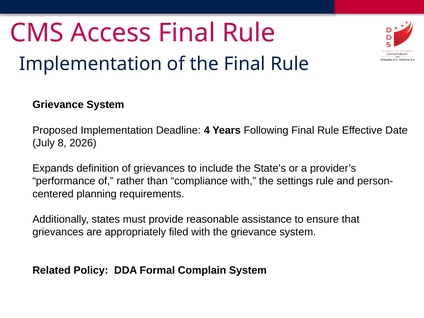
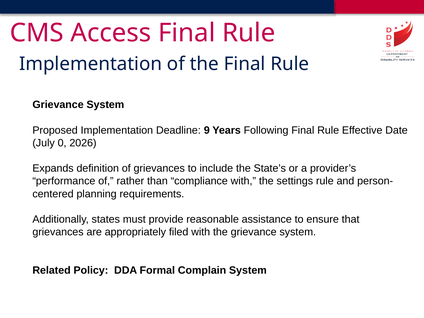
4: 4 -> 9 (207, 130)
8: 8 -> 0 (62, 143)
